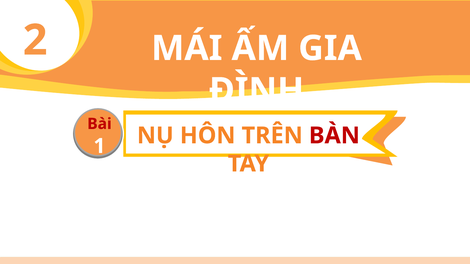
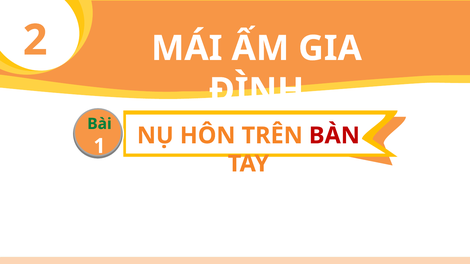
Bài colour: red -> green (99, 124)
